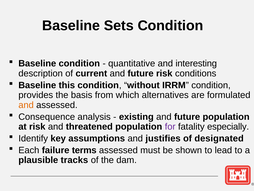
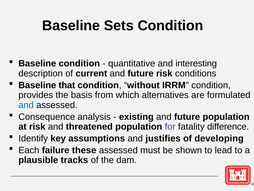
this: this -> that (67, 85)
and colour: orange -> blue (26, 105)
especially: especially -> difference (228, 126)
designated: designated -> developing (219, 138)
terms: terms -> these (84, 150)
